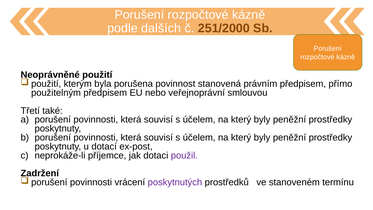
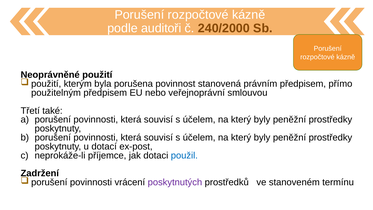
dalších: dalších -> auditoři (161, 28)
251/2000: 251/2000 -> 240/2000 (224, 28)
použil colour: purple -> blue (184, 155)
